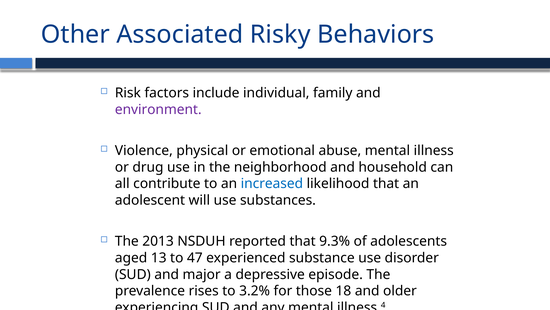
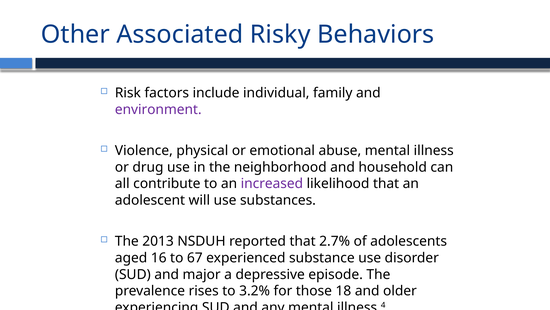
increased colour: blue -> purple (272, 183)
9.3%: 9.3% -> 2.7% (335, 241)
13: 13 -> 16 (159, 257)
47: 47 -> 67 (195, 257)
